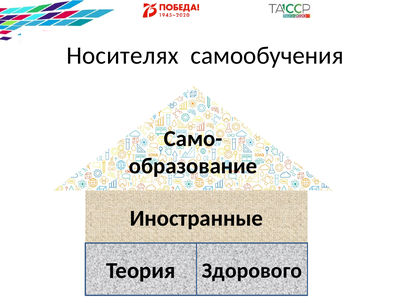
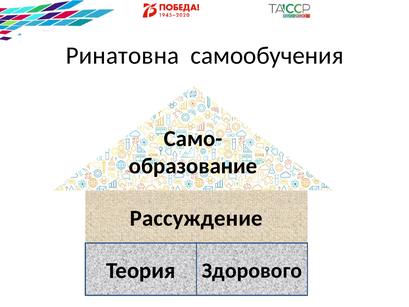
Носителях: Носителях -> Ринатовна (123, 55)
Иностранные: Иностранные -> Рассуждение (196, 218)
